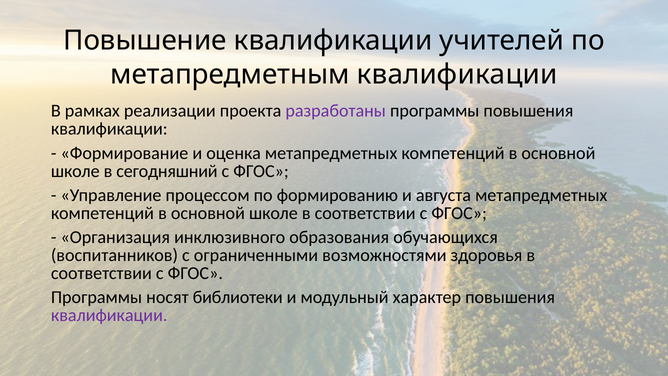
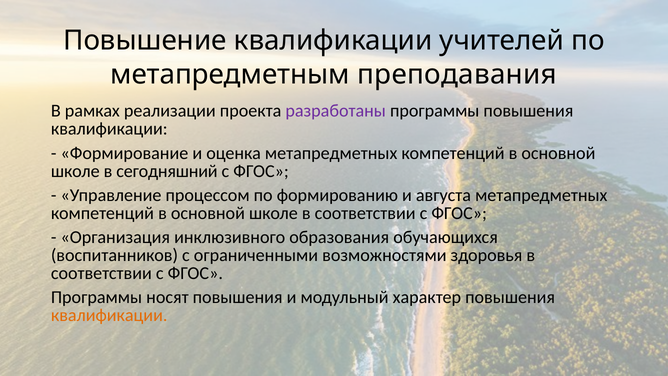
метапредметным квалификации: квалификации -> преподавания (457, 75)
носят библиотеки: библиотеки -> повышения (238, 297)
квалификации colour: purple -> orange (109, 315)
